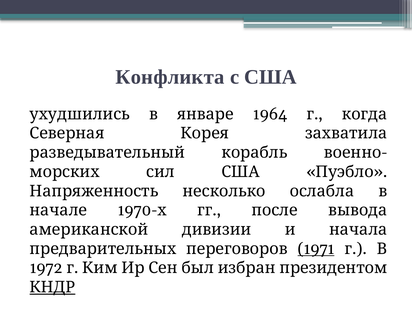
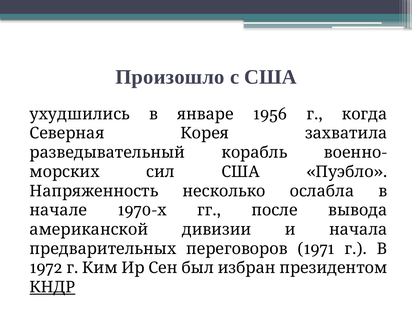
Конфликта: Конфликта -> Произошло (170, 77)
1964: 1964 -> 1956 (270, 114)
1971 underline: present -> none (316, 249)
